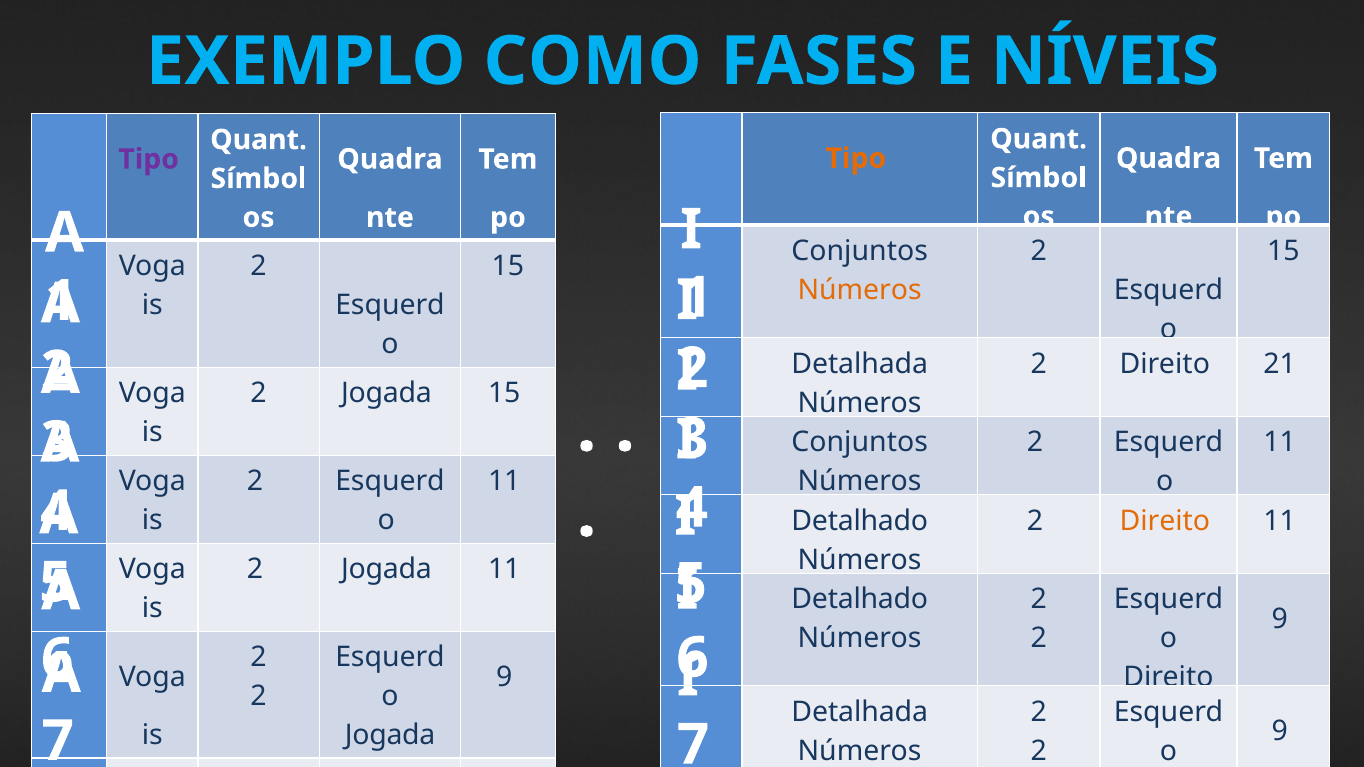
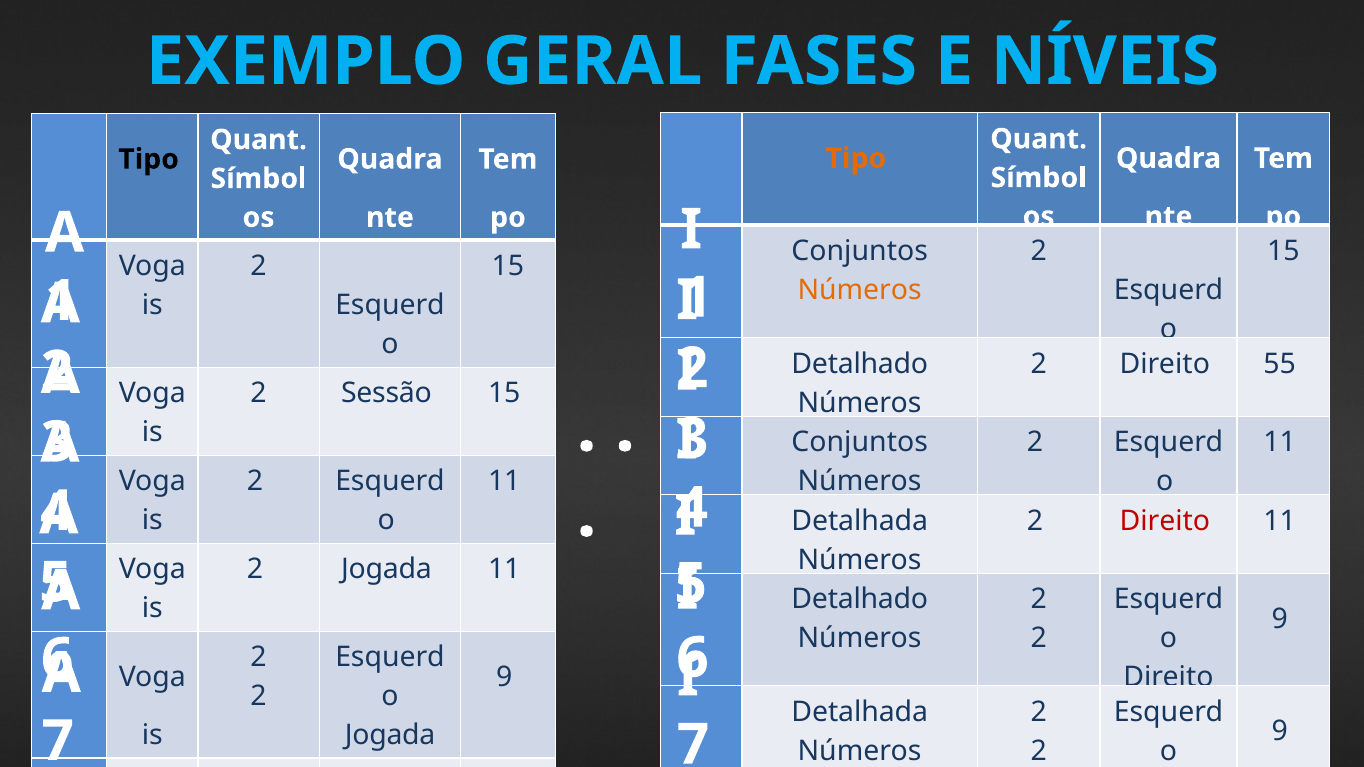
COMO: COMO -> GERAL (593, 61)
Tipo colour: purple -> black (149, 159)
Detalhada: Detalhada -> Detalhado (860, 364)
21: 21 -> 55 (1280, 364)
Jogada: Jogada -> Sessão (386, 394)
Detalhado: Detalhado -> Detalhada (860, 521)
Direito colour: orange -> red (1165, 521)
